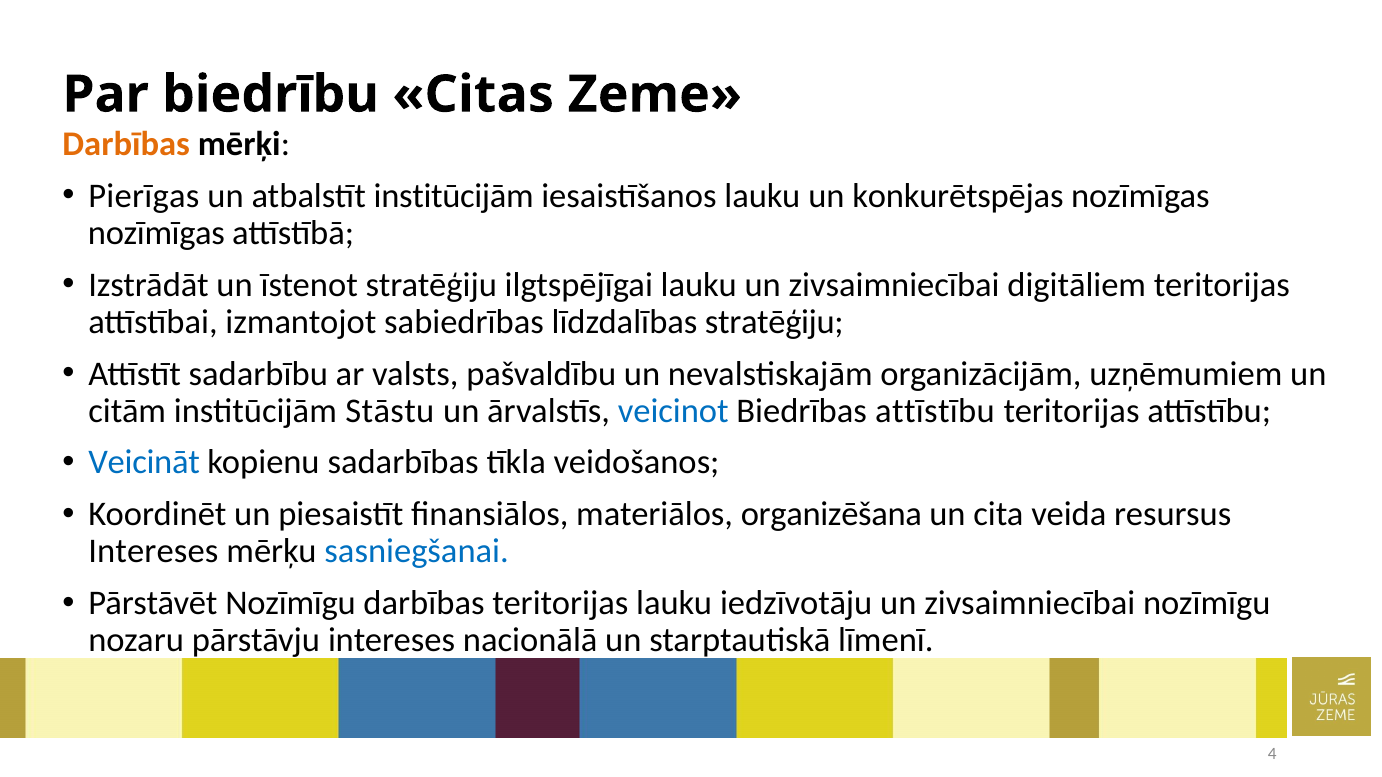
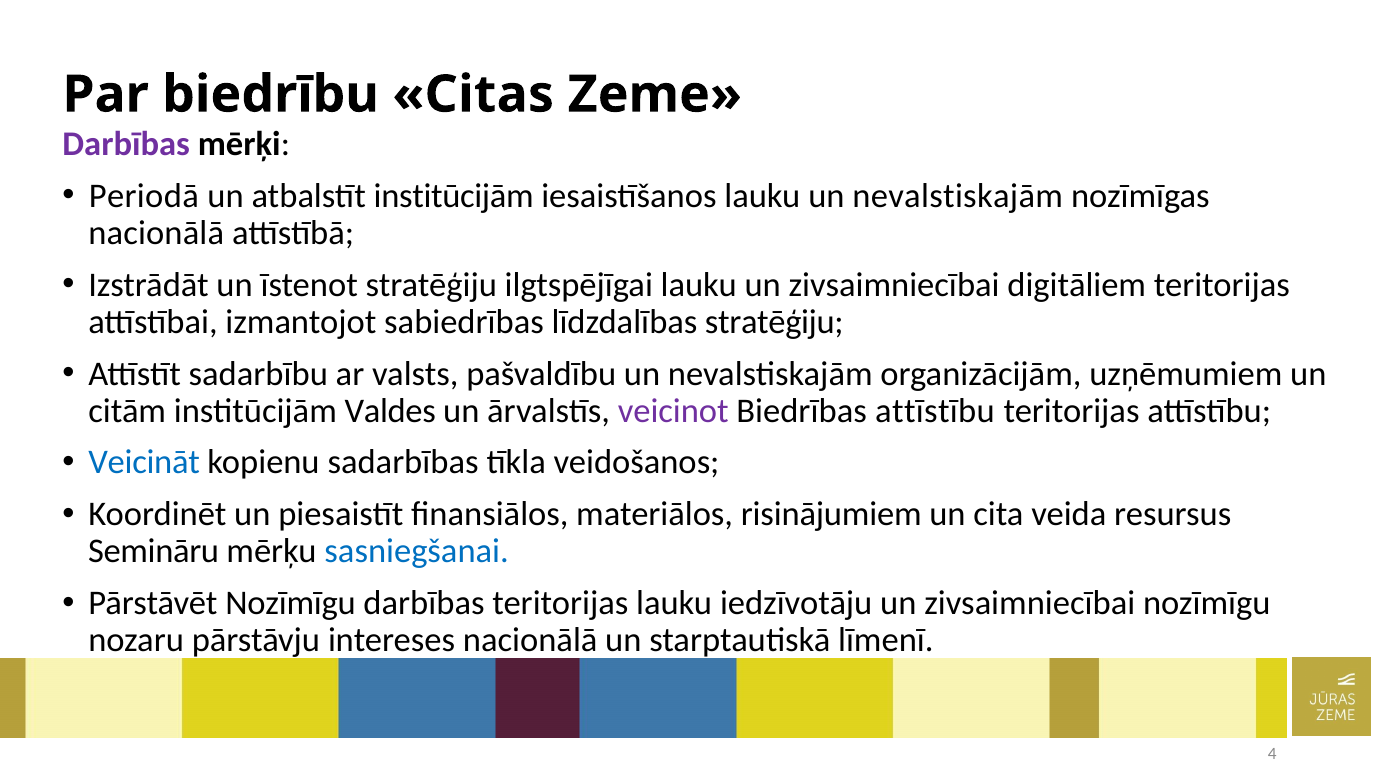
Darbības colour: orange -> purple (126, 144)
Pierīgas: Pierīgas -> Periodā (144, 196)
lauku un konkurētspējas: konkurētspējas -> nevalstiskajām (958, 196)
nozīmīgas: nozīmīgas -> nacionālā (156, 233)
Stāstu: Stāstu -> Valdes (390, 411)
veicinot colour: blue -> purple (673, 411)
organizēšana: organizēšana -> risinājumiem (831, 515)
Intereses: Intereses -> Semināru (154, 552)
